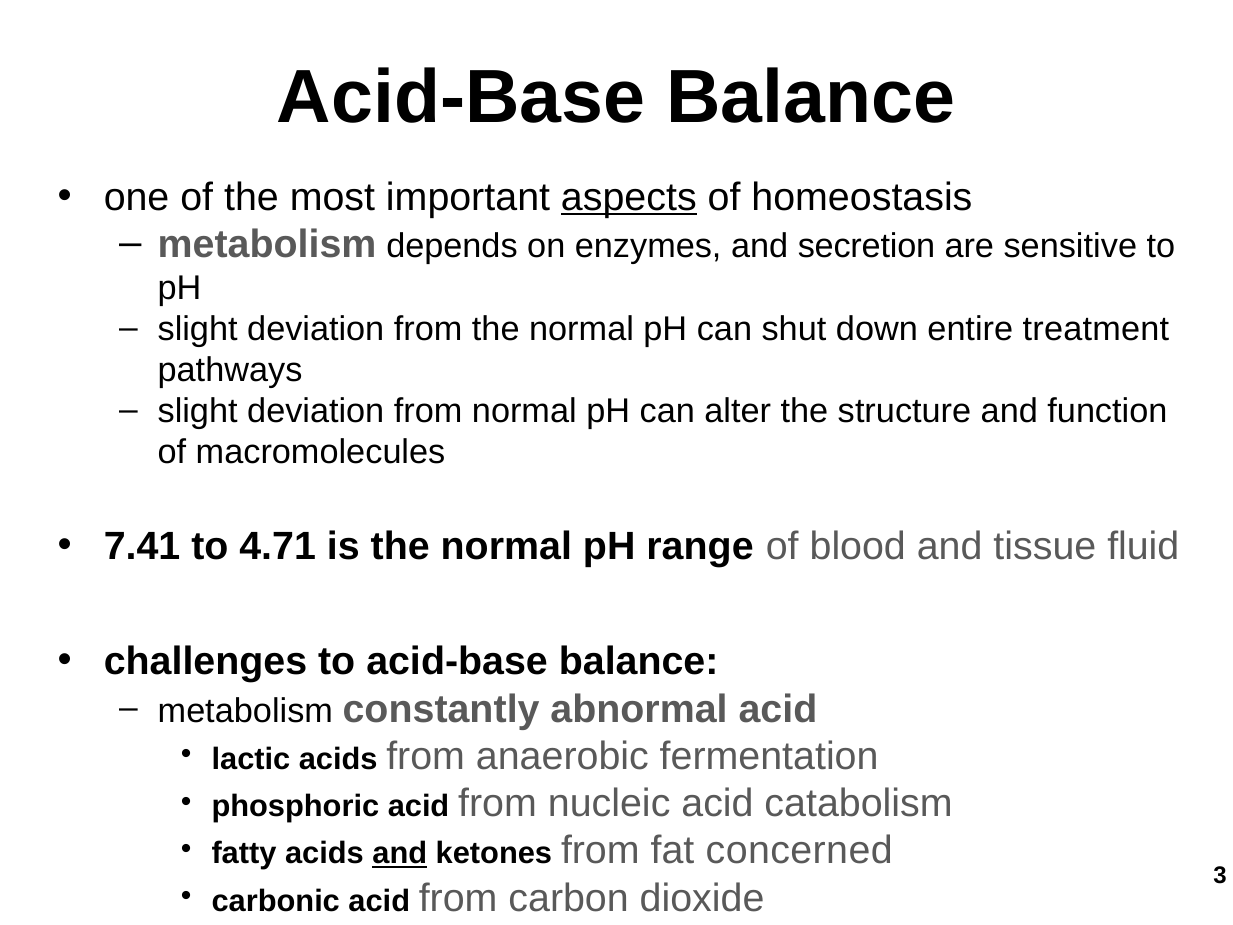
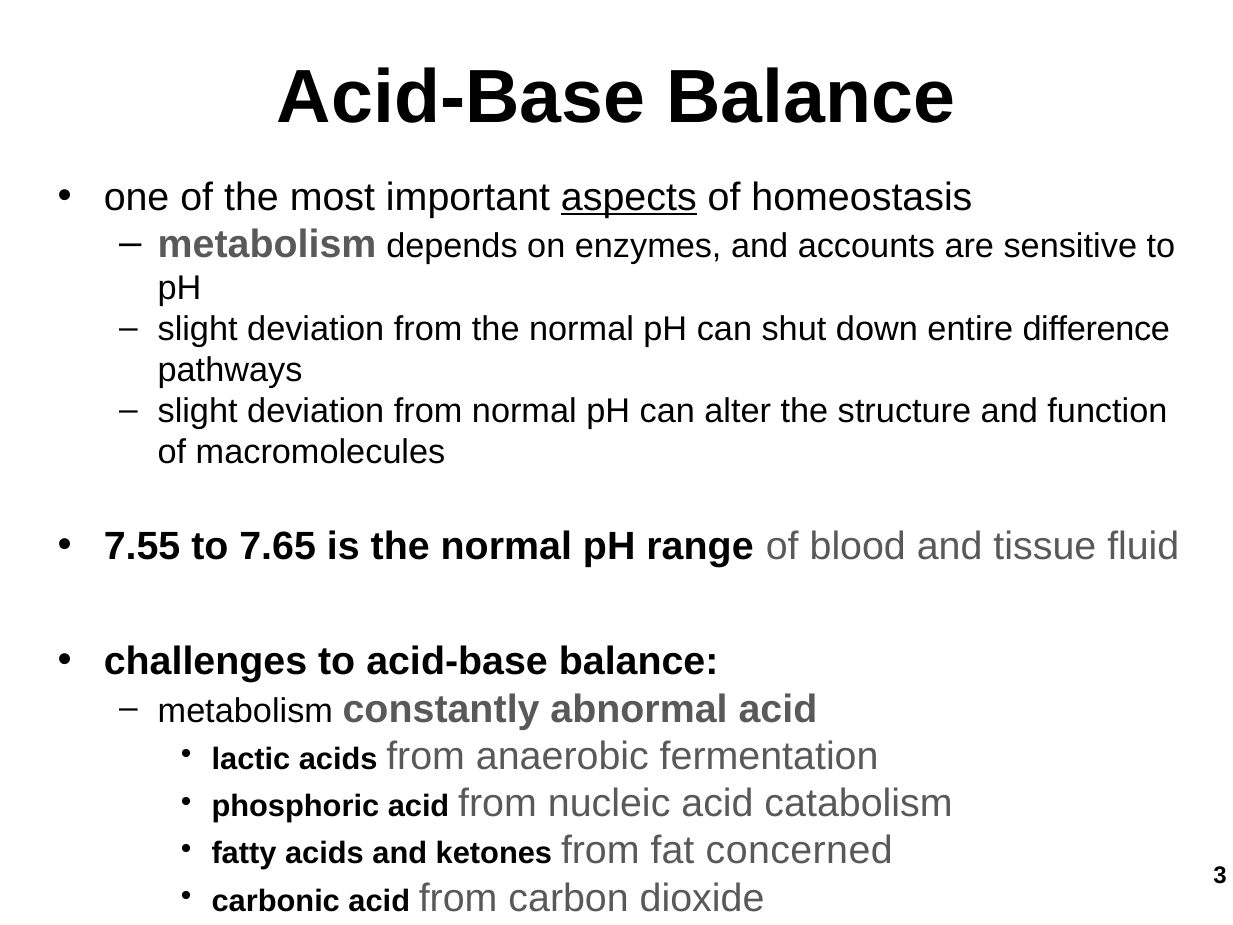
secretion: secretion -> accounts (866, 246)
treatment: treatment -> difference (1096, 329)
7.41: 7.41 -> 7.55 (142, 547)
4.71: 4.71 -> 7.65 (278, 547)
and underline: present -> none (400, 853)
